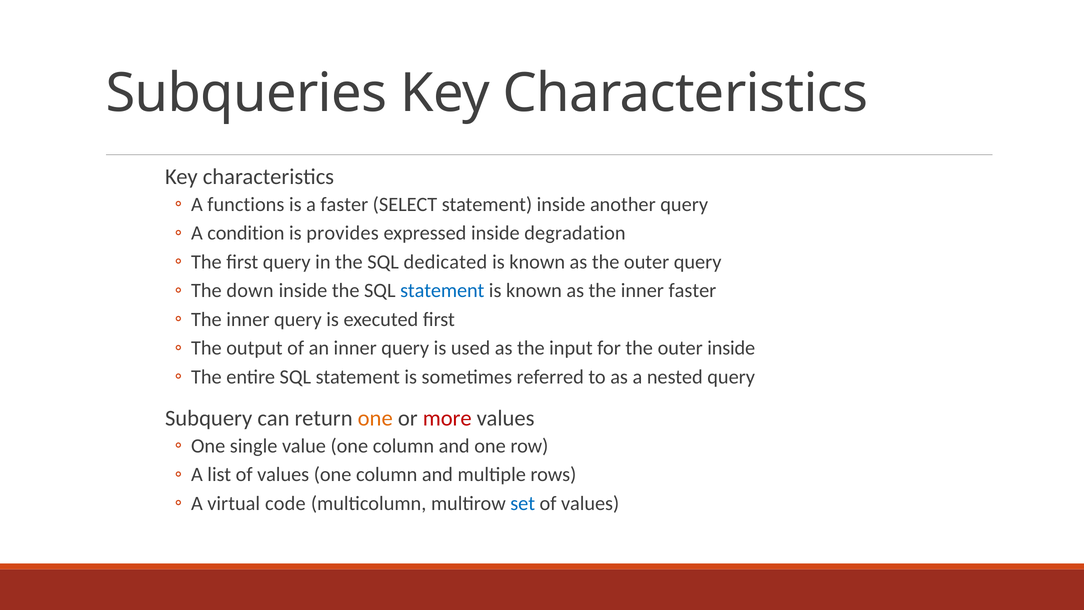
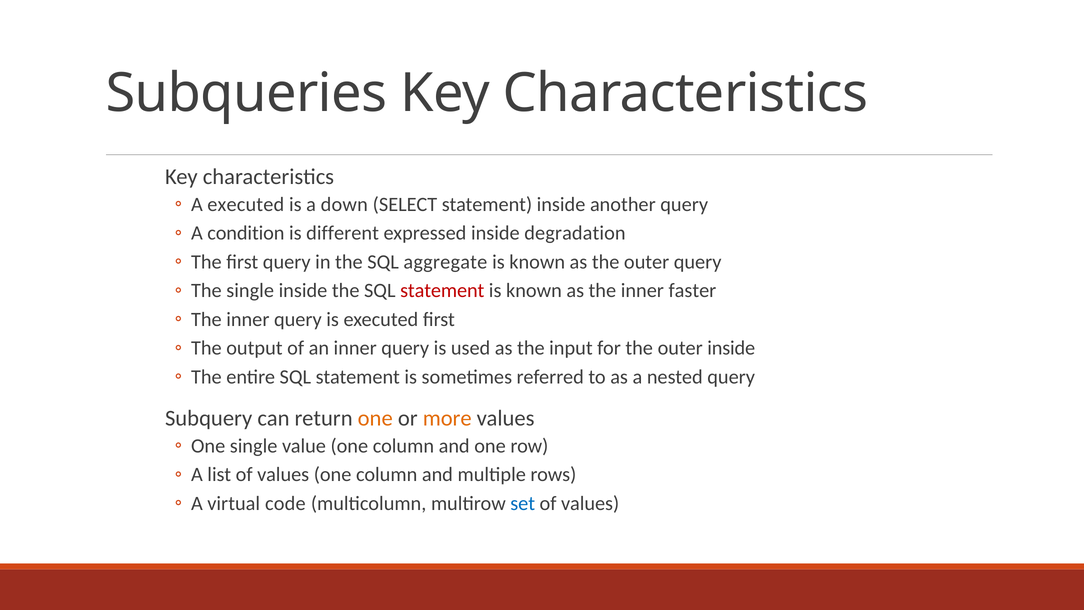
A functions: functions -> executed (246, 204)
a faster: faster -> down (344, 204)
provides: provides -> different (343, 233)
dedicated: dedicated -> aggregate (445, 262)
The down: down -> single (250, 291)
statement colour: blue -> red (442, 291)
more colour: red -> orange (447, 418)
